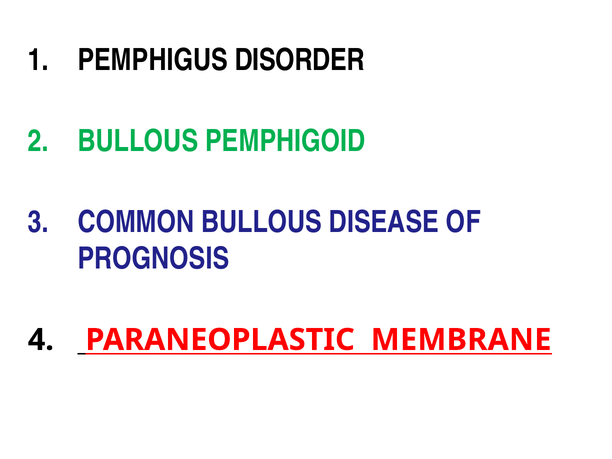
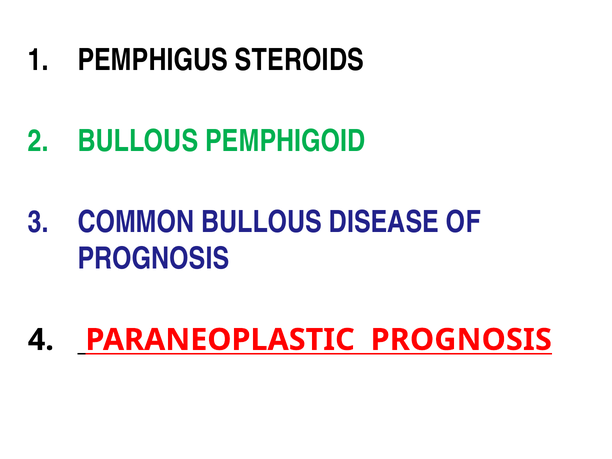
DISORDER: DISORDER -> STEROIDS (299, 60)
PARANEOPLASTIC MEMBRANE: MEMBRANE -> PROGNOSIS (461, 340)
